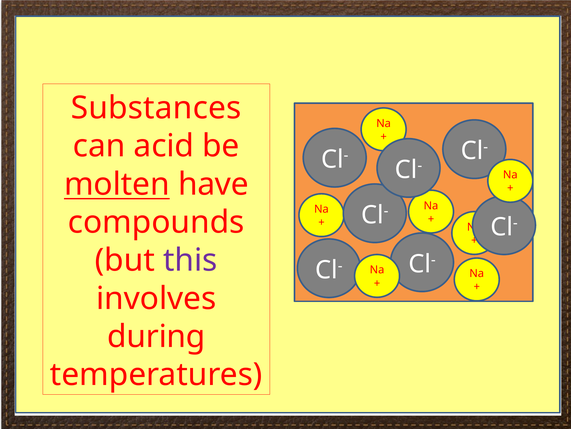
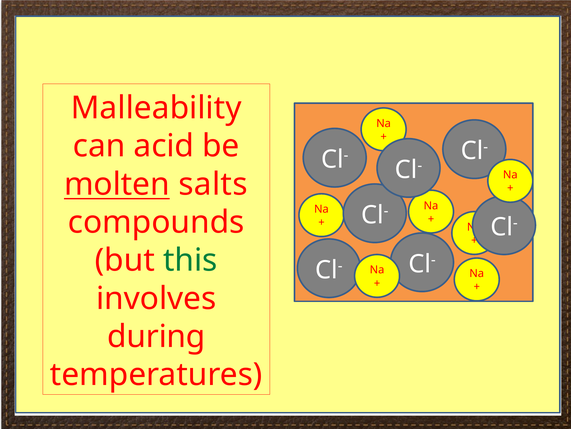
Substances: Substances -> Malleability (156, 108)
have: have -> salts (213, 184)
this colour: purple -> green (190, 260)
